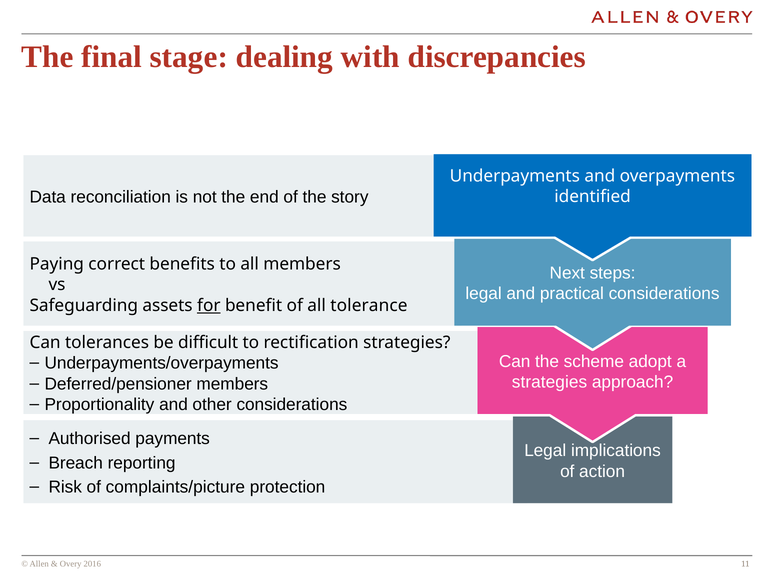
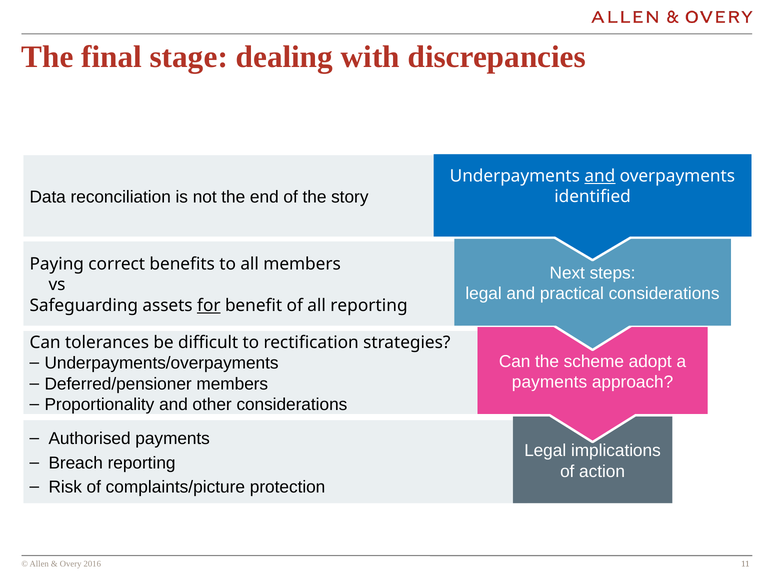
and underline: none -> present (600, 176)
all tolerance: tolerance -> reporting (369, 305)
strategies: strategies -> payments (550, 382)
